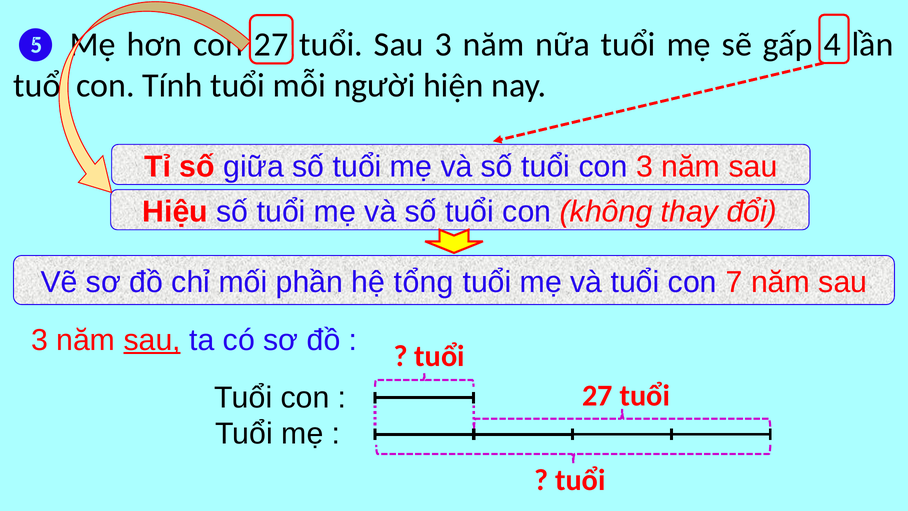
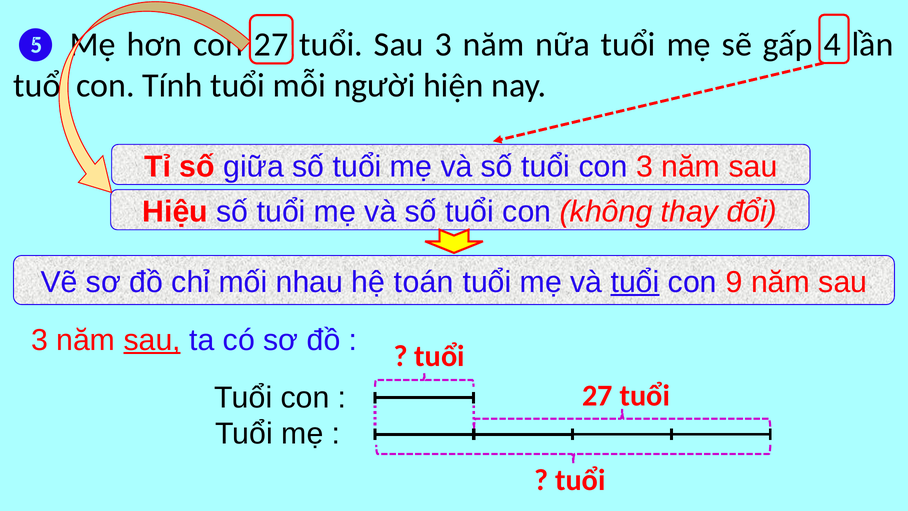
phần: phần -> nhau (309, 282)
tổng: tổng -> toán (424, 282)
tuổi underline: none -> present (635, 282)
7: 7 -> 9 (734, 282)
